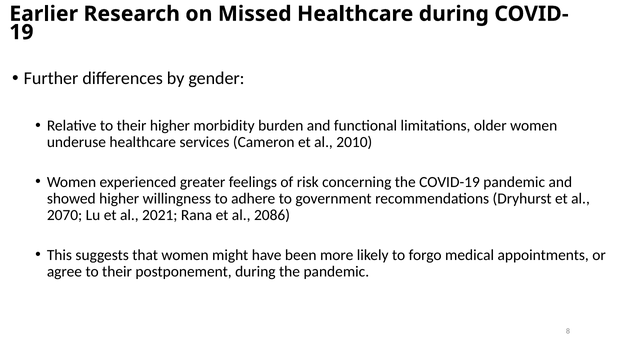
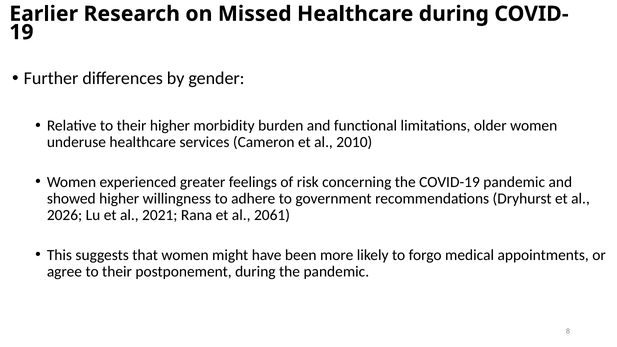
2070: 2070 -> 2026 (65, 215)
2086: 2086 -> 2061 (272, 215)
